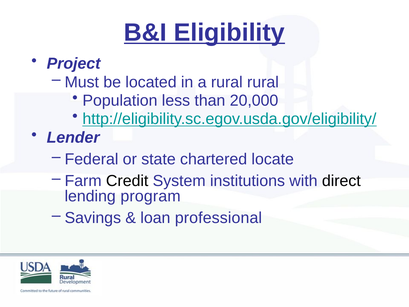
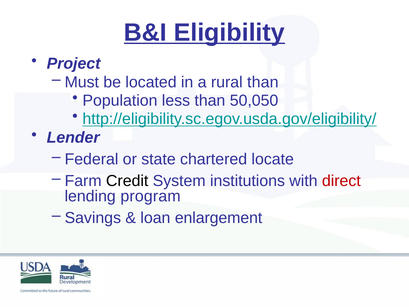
rural rural: rural -> than (263, 82)
20,000: 20,000 -> 50,050 (254, 100)
direct colour: black -> red (341, 181)
professional: professional -> enlargement (219, 218)
